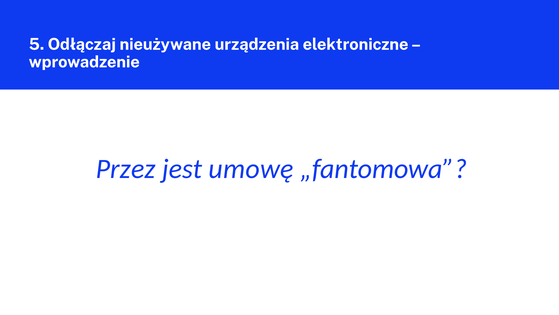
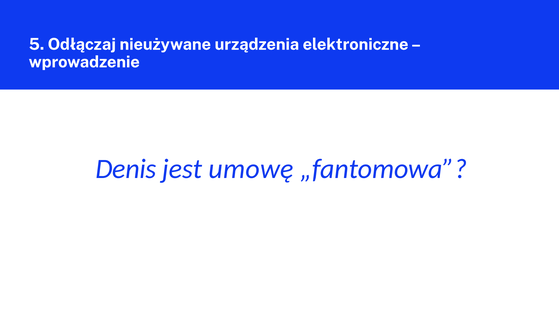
Przez: Przez -> Denis (126, 169)
